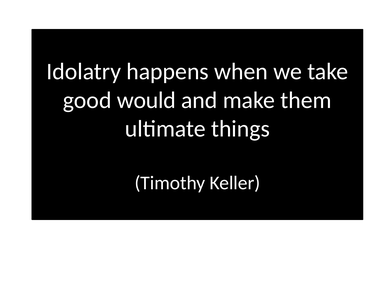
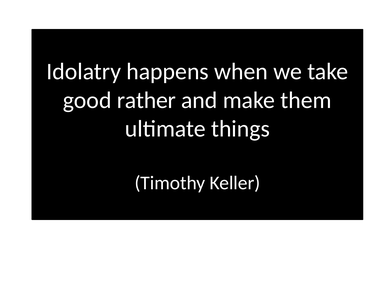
would: would -> rather (146, 100)
